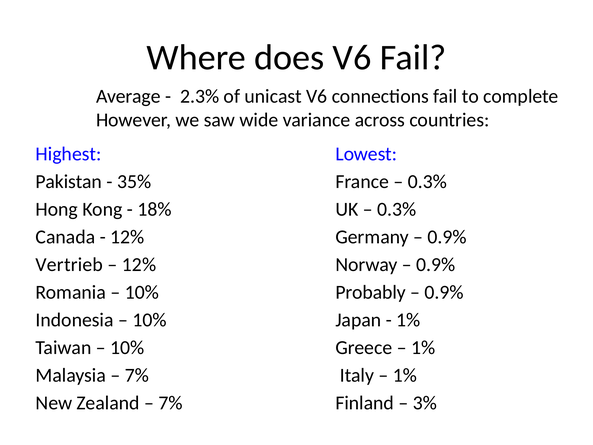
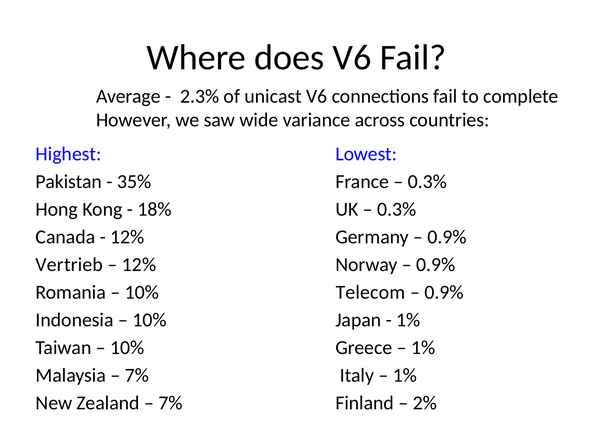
Probably: Probably -> Telecom (370, 292)
3%: 3% -> 2% (425, 403)
